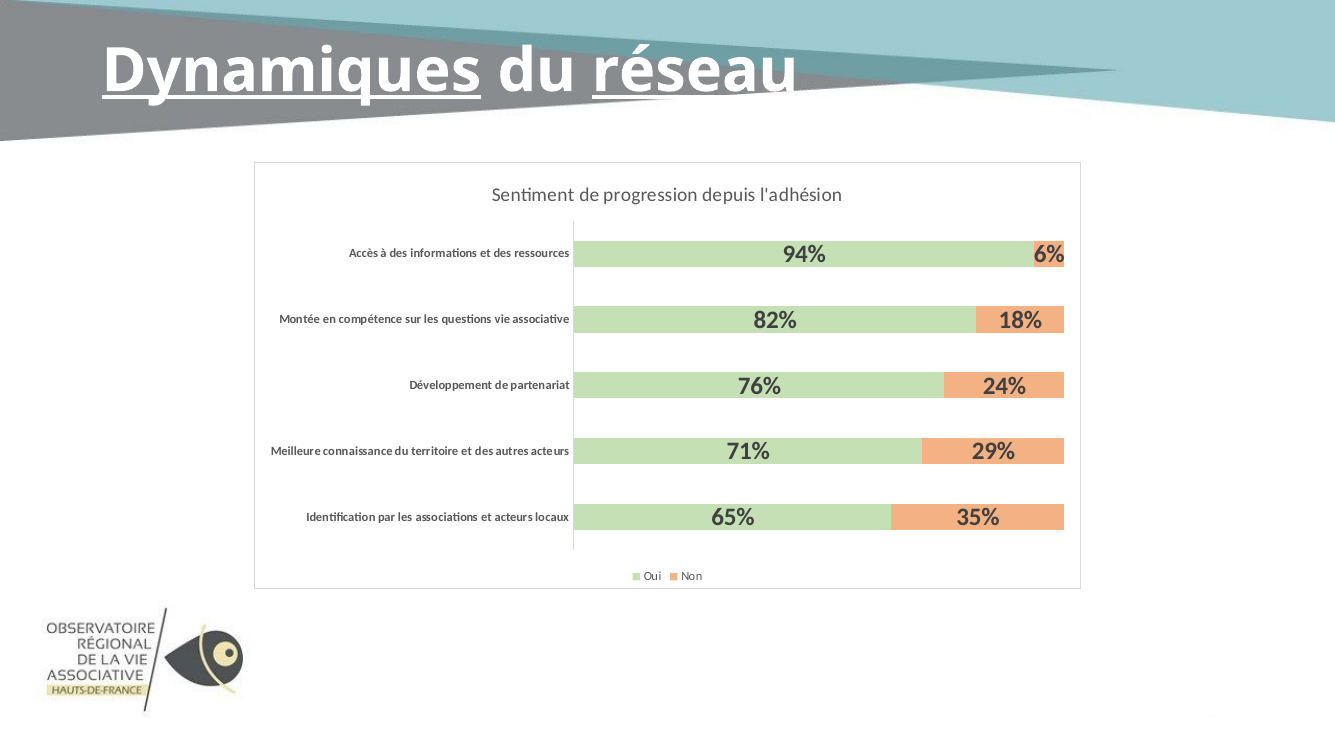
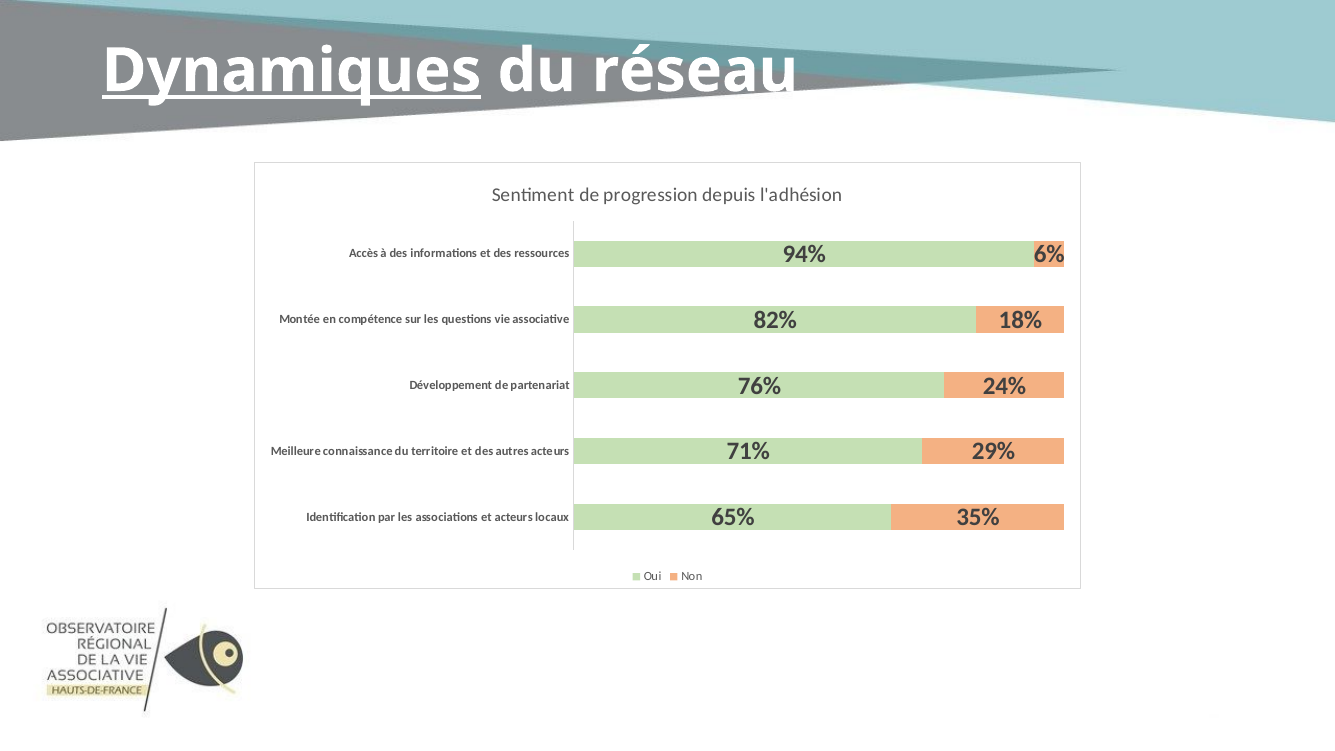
réseau underline: present -> none (695, 71)
